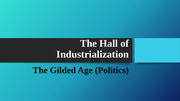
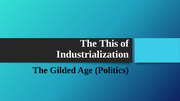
Hall: Hall -> This (109, 43)
